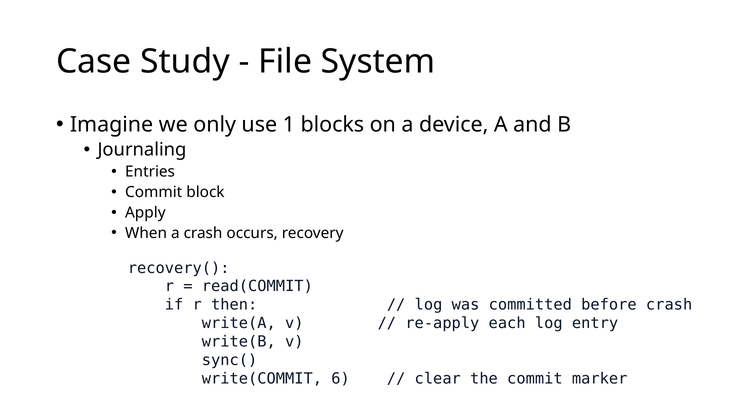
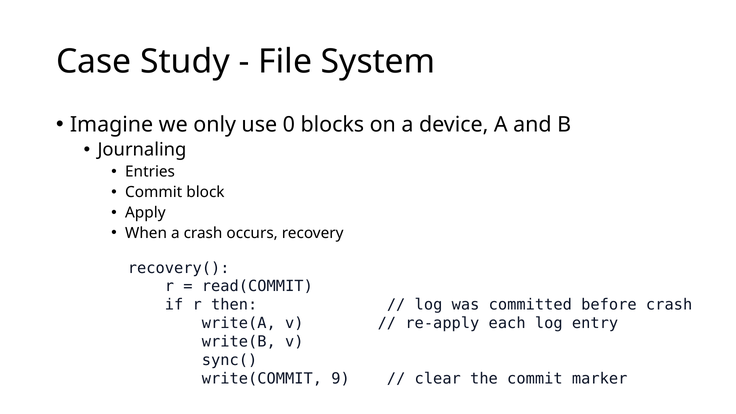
1: 1 -> 0 (289, 124)
6: 6 -> 9 (341, 378)
